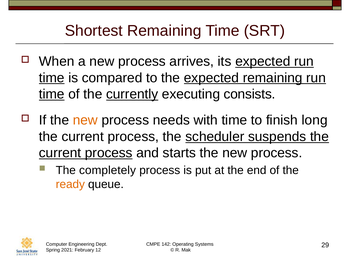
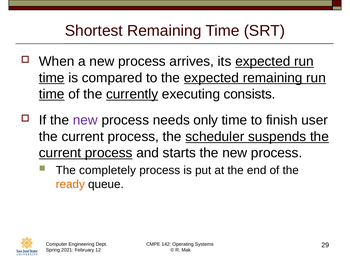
new colour: orange -> purple (85, 120)
with: with -> only (206, 120)
long: long -> user (315, 120)
